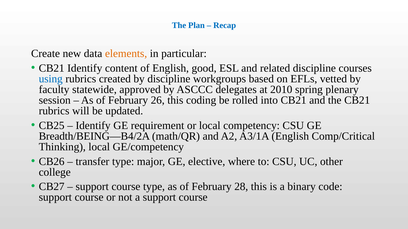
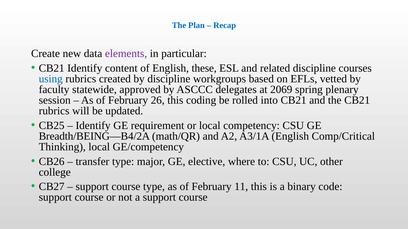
elements colour: orange -> purple (126, 54)
good: good -> these (204, 68)
2010: 2010 -> 2069 (281, 90)
28: 28 -> 11 (241, 187)
